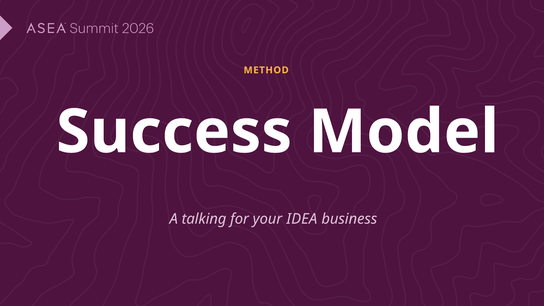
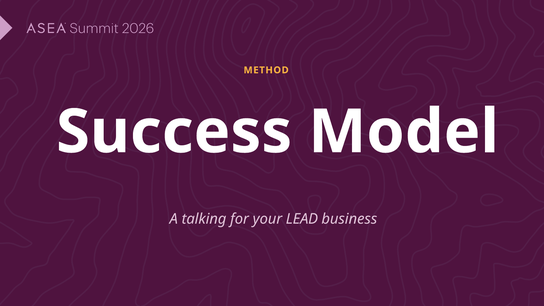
IDEA: IDEA -> LEAD (302, 219)
